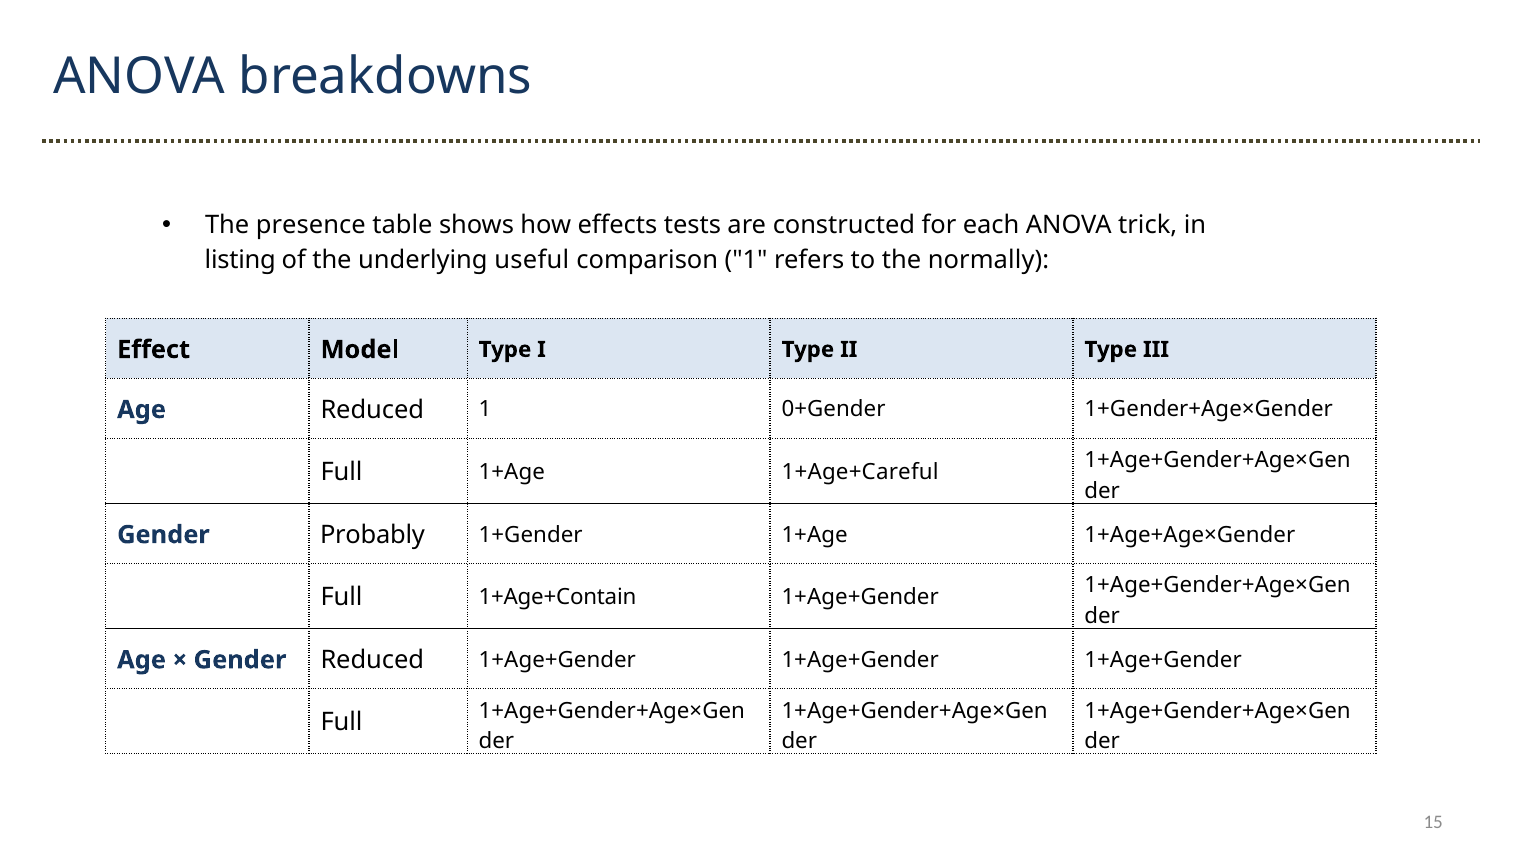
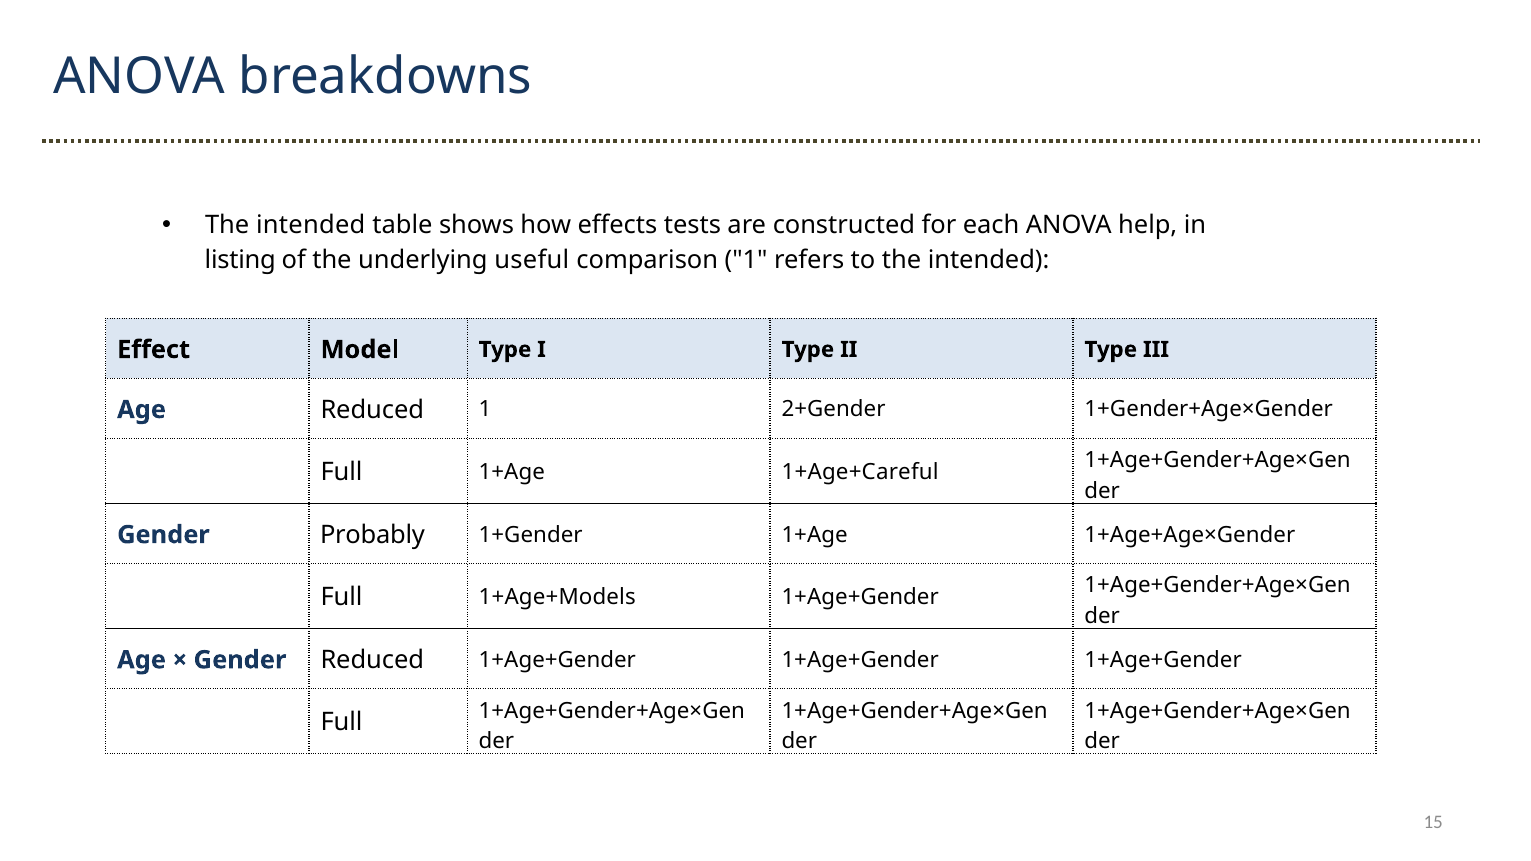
presence: presence -> intended (311, 225)
trick: trick -> help (1148, 225)
to the normally: normally -> intended (989, 260)
0+Gender: 0+Gender -> 2+Gender (834, 410)
1+Age+Contain: 1+Age+Contain -> 1+Age+Models (557, 597)
